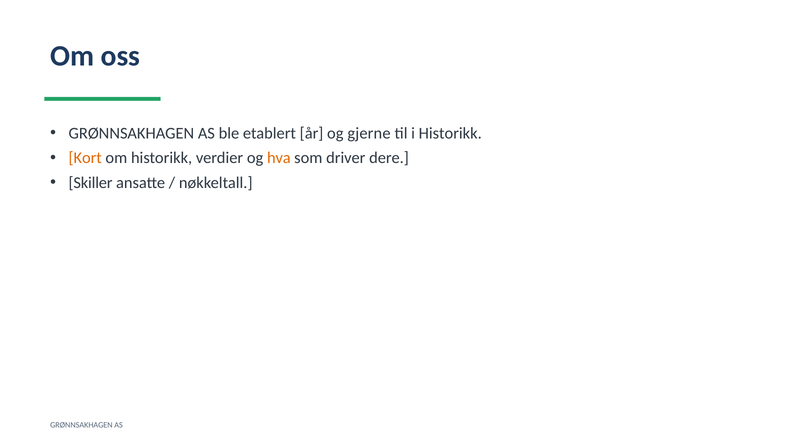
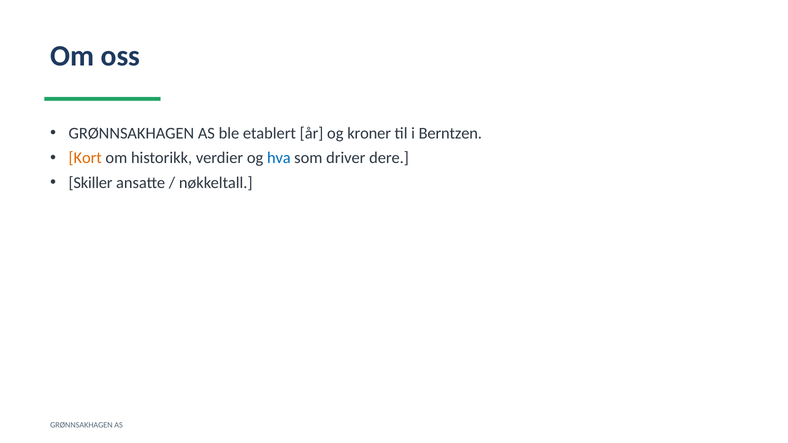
gjerne: gjerne -> kroner (369, 133)
i Historikk: Historikk -> Berntzen (450, 133)
hva colour: orange -> blue (279, 158)
